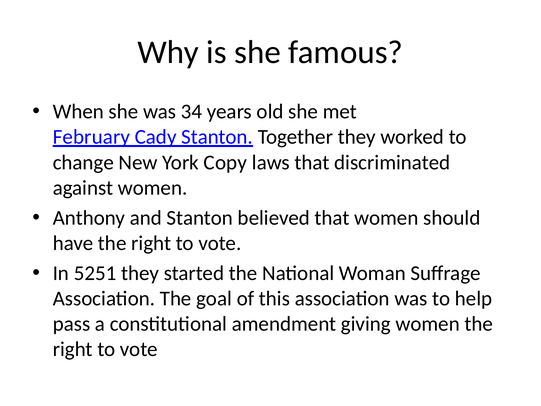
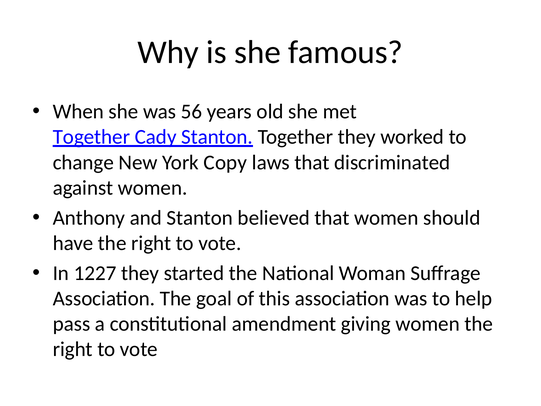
34: 34 -> 56 (192, 111)
February: February -> Together (91, 137)
5251: 5251 -> 1227 (95, 273)
